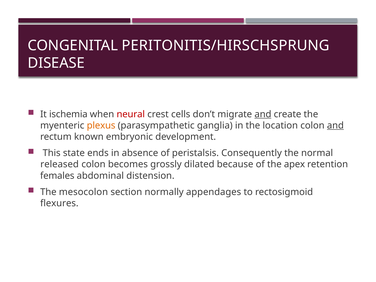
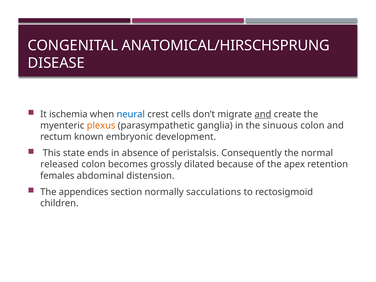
PERITONITIS/HIRSCHSPRUNG: PERITONITIS/HIRSCHSPRUNG -> ANATOMICAL/HIRSCHSPRUNG (226, 46)
neural colour: red -> blue (131, 114)
location: location -> sinuous (280, 126)
and underline: present -> none (335, 126)
mesocolon: mesocolon -> appendices (84, 192)
appendages: appendages -> sacculations (214, 192)
flexures: flexures -> children (59, 203)
